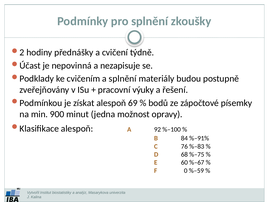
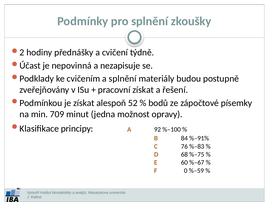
pracovní výuky: výuky -> získat (143, 90)
69: 69 -> 52 (133, 103)
900: 900 -> 709 (57, 114)
Klasifikace alespoň: alespoň -> principy (77, 128)
